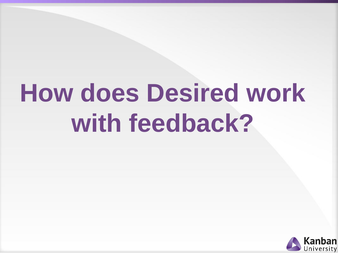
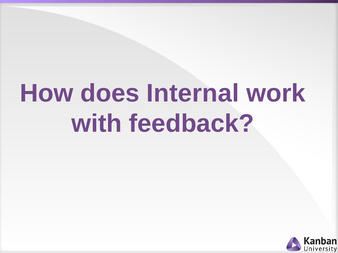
Desired: Desired -> Internal (193, 93)
